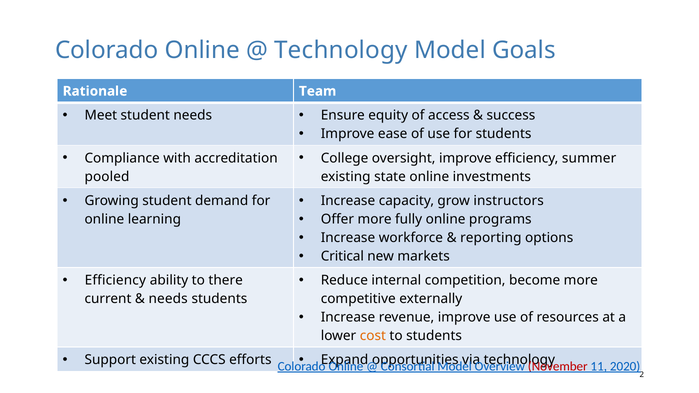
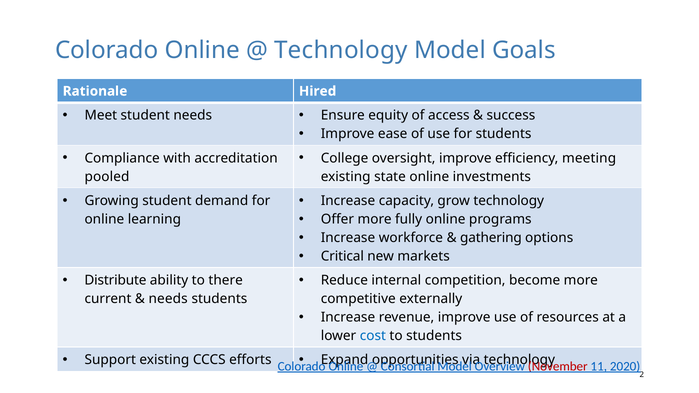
Team: Team -> Hired (318, 91)
summer: summer -> meeting (589, 158)
grow instructors: instructors -> technology (509, 201)
reporting: reporting -> gathering (491, 238)
Efficiency: Efficiency -> Distribute (115, 280)
cost colour: orange -> blue (373, 336)
